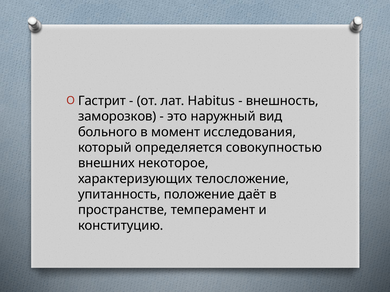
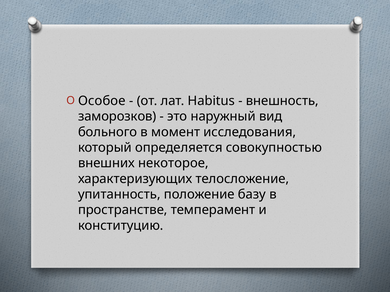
Гастрит: Гастрит -> Особое (102, 101)
даёт: даёт -> базу (252, 195)
